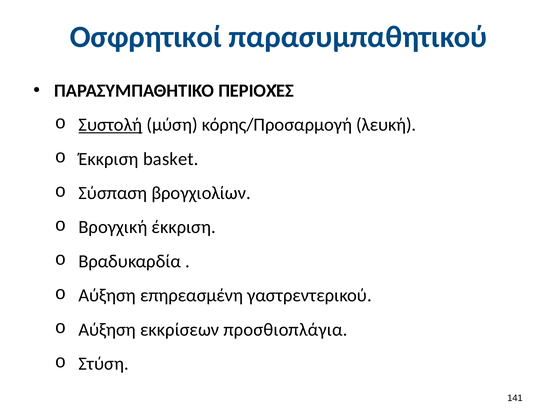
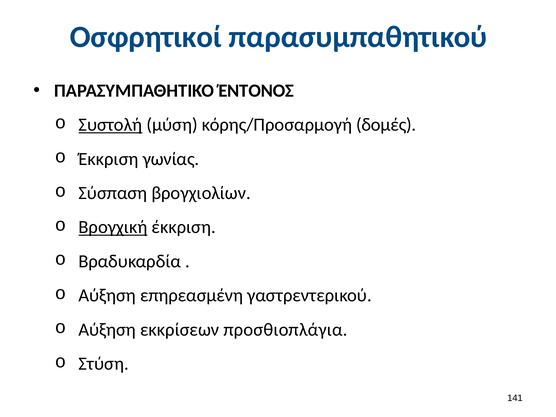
ΠΕΡΙΟΧΈΣ: ΠΕΡΙΟΧΈΣ -> ΈΝΤΟΝΟΣ (256, 91)
λευκή: λευκή -> δομές (386, 125)
basket: basket -> γωνίας (171, 159)
Βρογχική underline: none -> present (113, 227)
